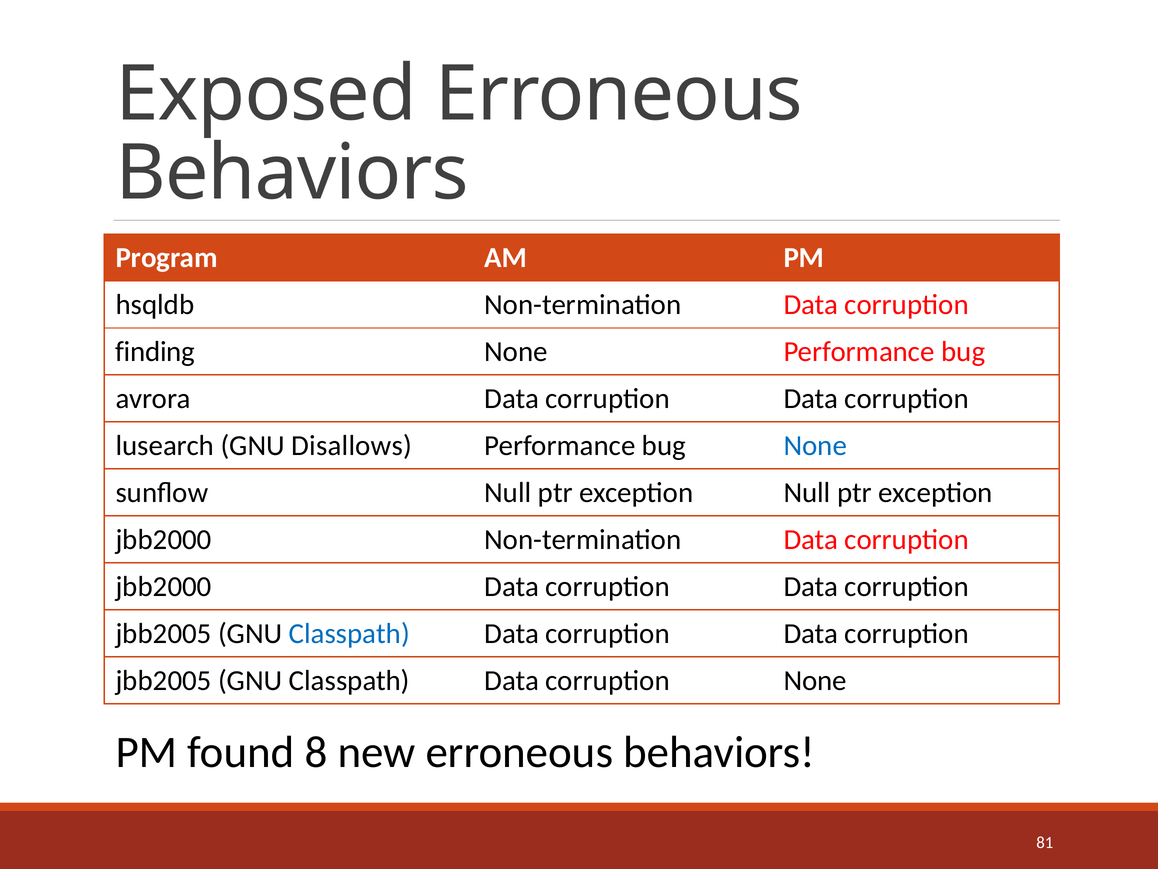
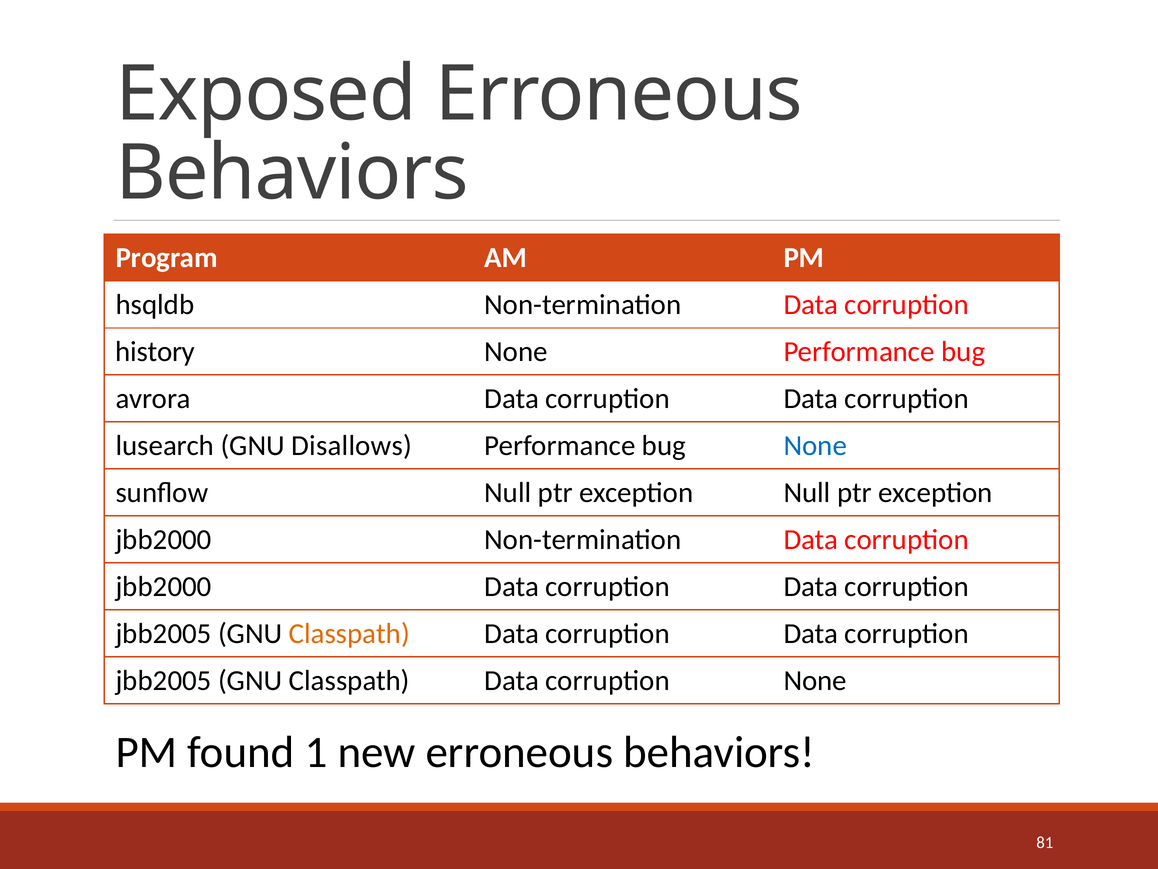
finding: finding -> history (155, 352)
Classpath colour: blue -> orange (349, 633)
8: 8 -> 1 (316, 752)
